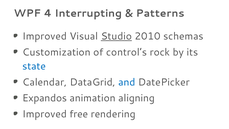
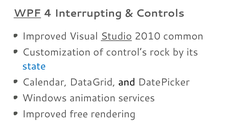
WPF underline: none -> present (27, 13)
Patterns: Patterns -> Controls (160, 13)
schemas: schemas -> common (183, 36)
and colour: blue -> black (127, 82)
Expandos: Expandos -> Windows (45, 98)
aligning: aligning -> services (137, 98)
